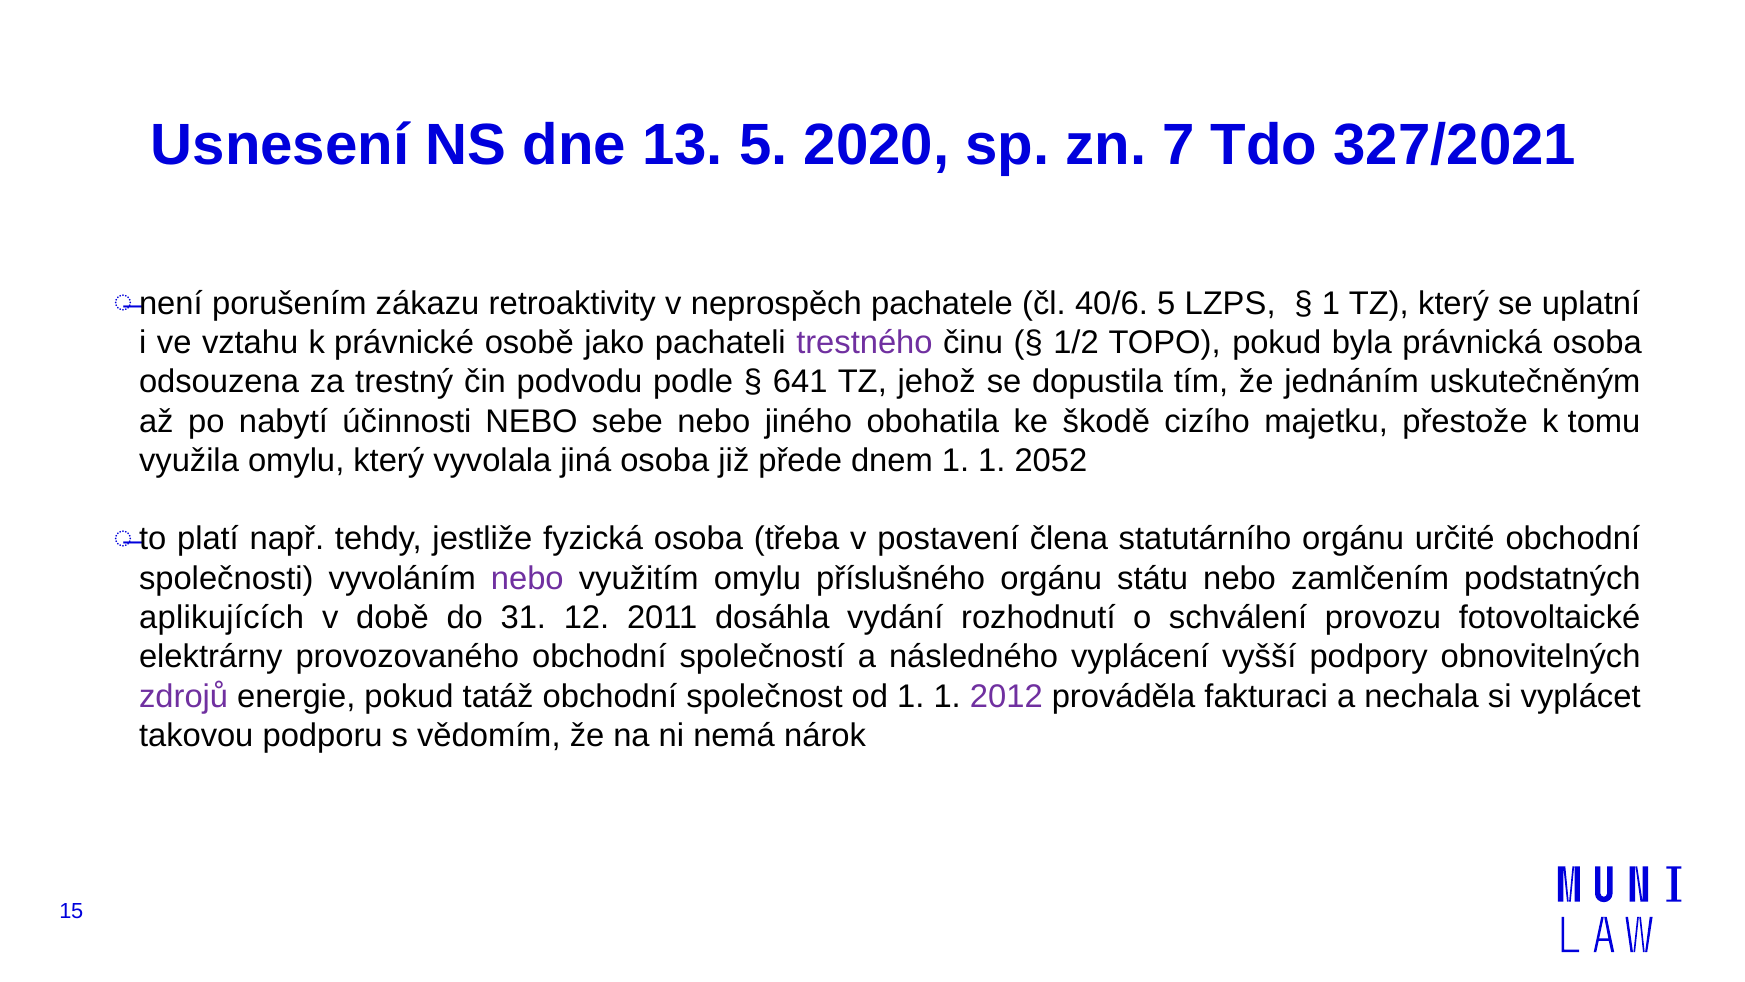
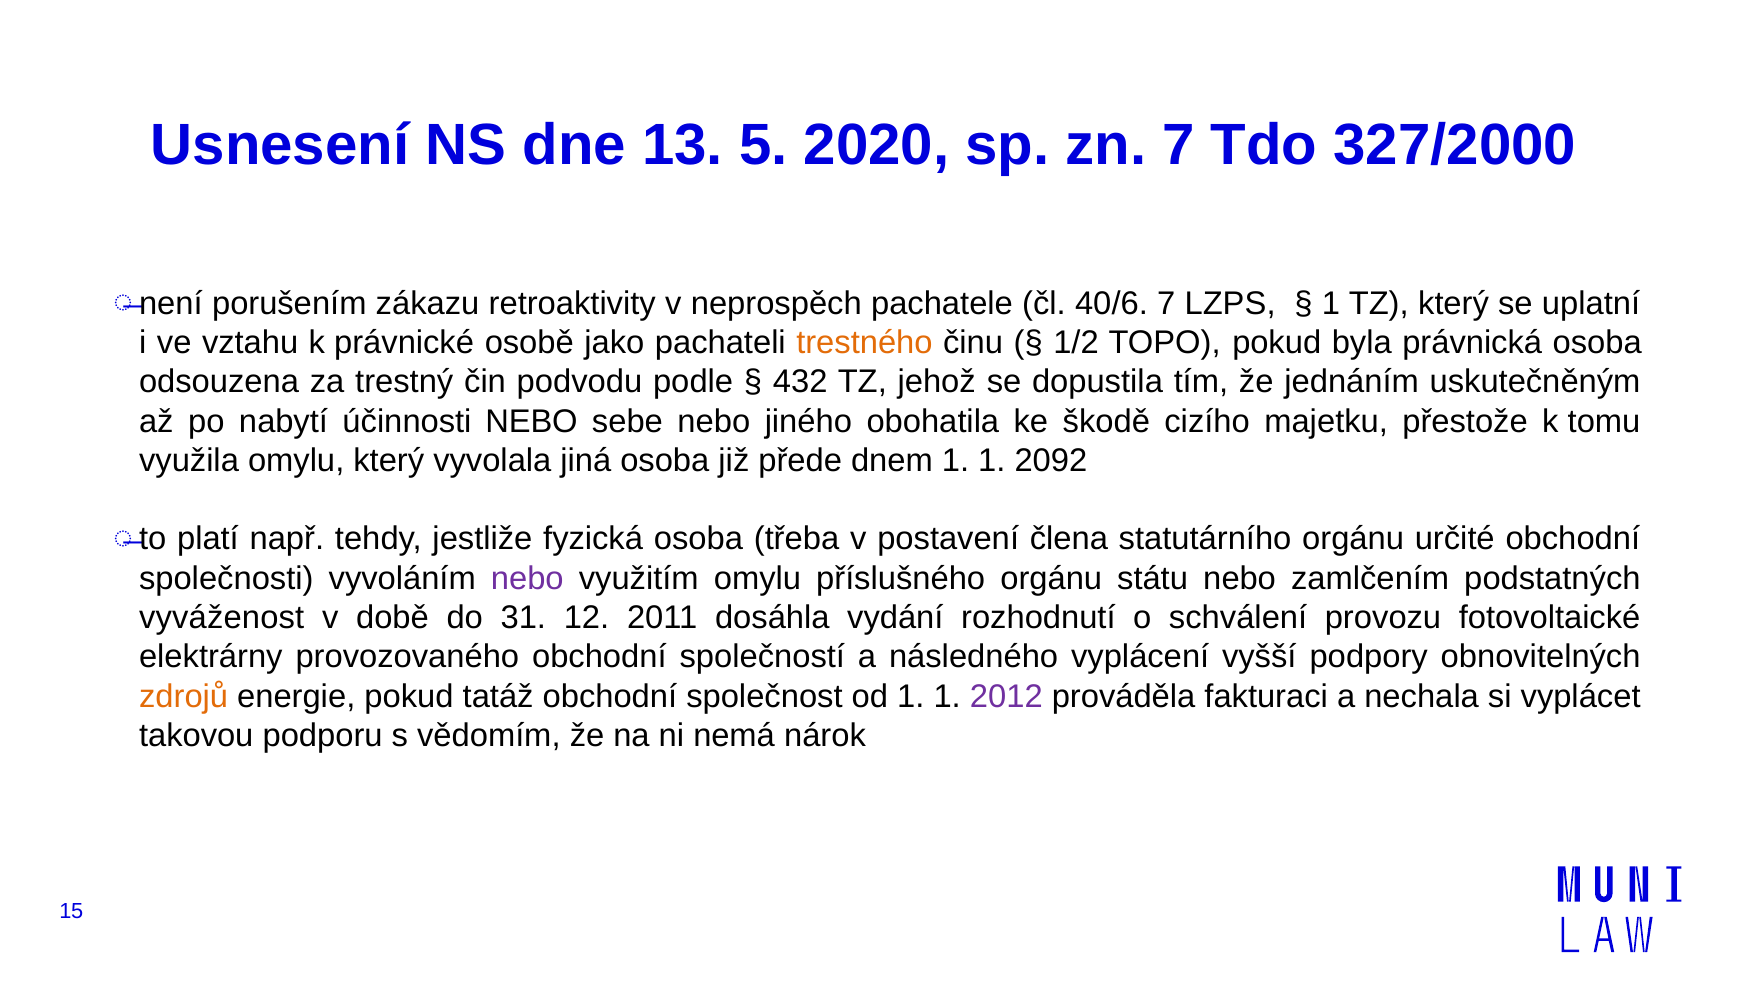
327/2021: 327/2021 -> 327/2000 (1455, 145)
40/6 5: 5 -> 7 (1166, 303)
trestného colour: purple -> orange (864, 343)
641: 641 -> 432 (800, 382)
2052: 2052 -> 2092 (1051, 460)
aplikujících: aplikujících -> vyváženost (222, 617)
zdrojů colour: purple -> orange (184, 696)
